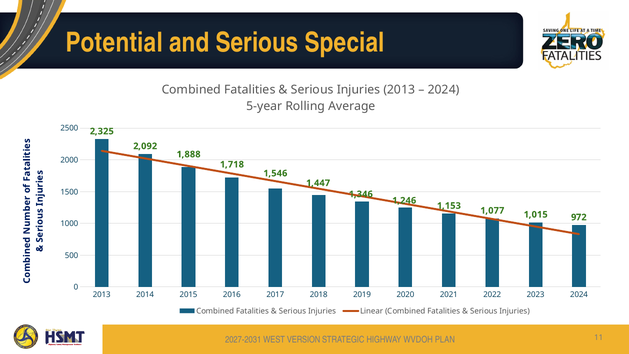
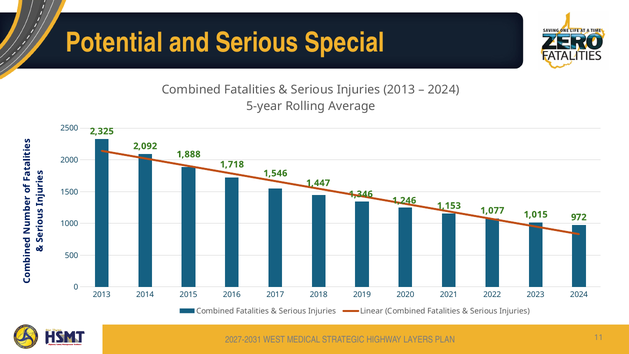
VERSION: VERSION -> MEDICAL (304, 339)
WVDOH: WVDOH -> LAYERS (418, 339)
